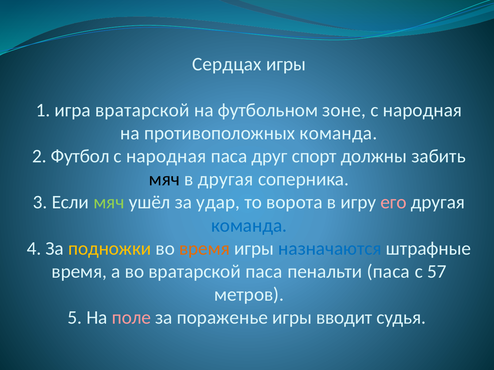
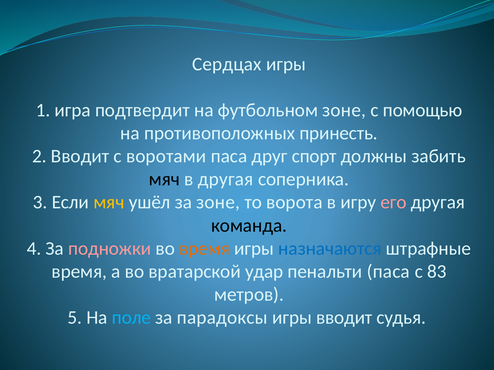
игра вратарской: вратарской -> подтвердит (142, 110)
народная: народная -> помощью (423, 110)
противоположных команда: команда -> принесть (339, 133)
2 Футбол: Футбол -> Вводит (80, 156)
народная: народная -> воротами (166, 156)
мяч colour: light green -> yellow (109, 203)
за удар: удар -> зоне (218, 203)
команда colour: blue -> black (249, 226)
подножки colour: yellow -> pink (110, 249)
вратарской паса: паса -> удар (264, 272)
57: 57 -> 83 (437, 272)
поле colour: pink -> light blue (131, 318)
пораженье: пораженье -> парадоксы (222, 318)
